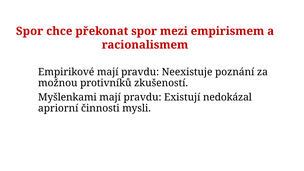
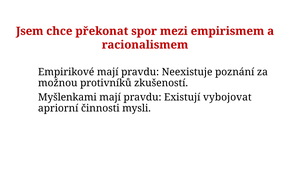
Spor: Spor -> Jsem (30, 31)
nedokázal: nedokázal -> vybojovat (227, 97)
